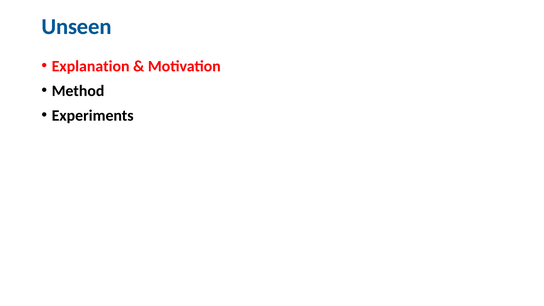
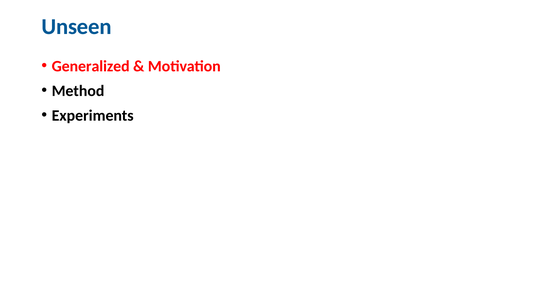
Explanation: Explanation -> Generalized (91, 66)
